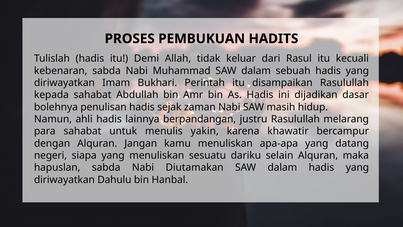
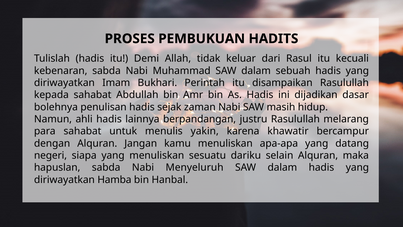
Diutamakan: Diutamakan -> Menyeluruh (195, 167)
Dahulu: Dahulu -> Hamba (114, 179)
